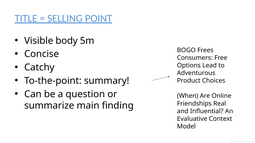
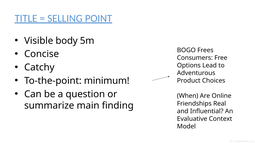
summary: summary -> minimum (107, 81)
